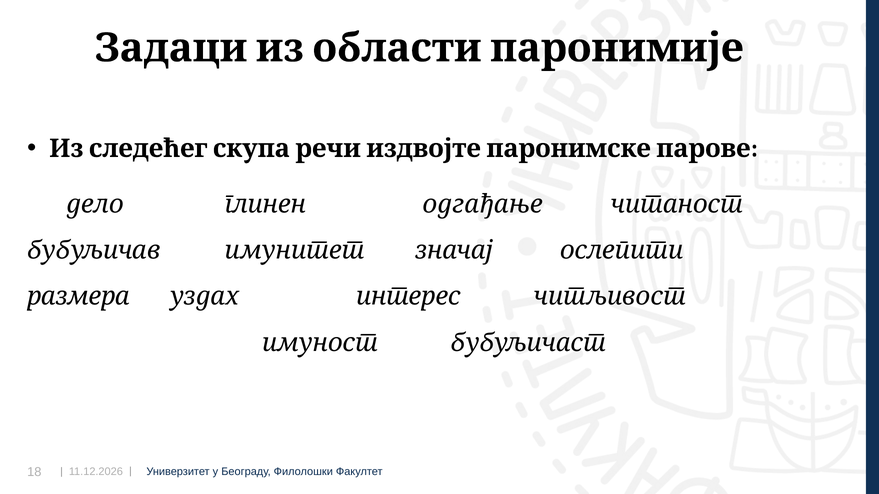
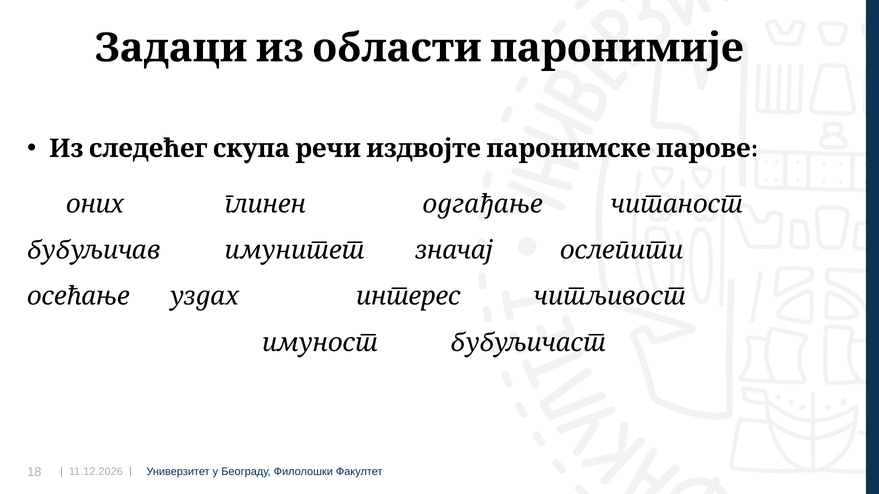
дело: дело -> оних (95, 204)
размера: размера -> осећање (78, 297)
